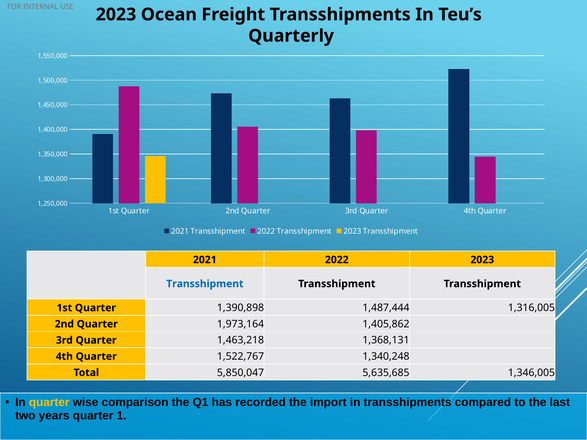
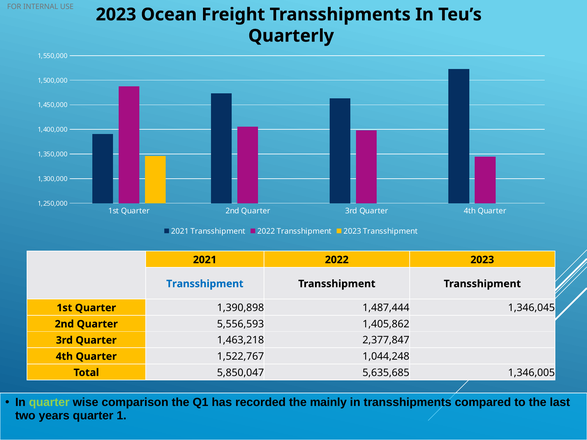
1,316,005: 1,316,005 -> 1,346,045 (531, 308)
1,973,164: 1,973,164 -> 5,556,593 (241, 324)
1,368,131: 1,368,131 -> 2,377,847 (386, 340)
1,340,248: 1,340,248 -> 1,044,248 (386, 357)
quarter colour: yellow -> light green (49, 402)
import: import -> mainly (328, 402)
